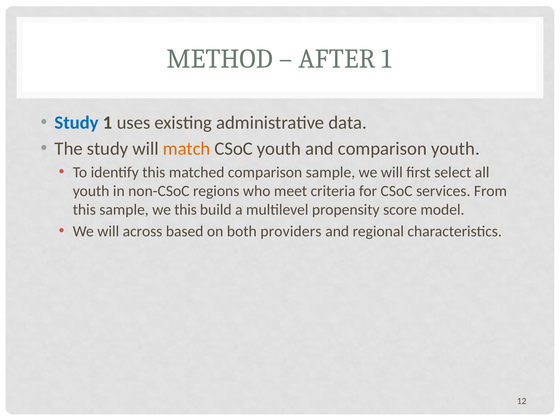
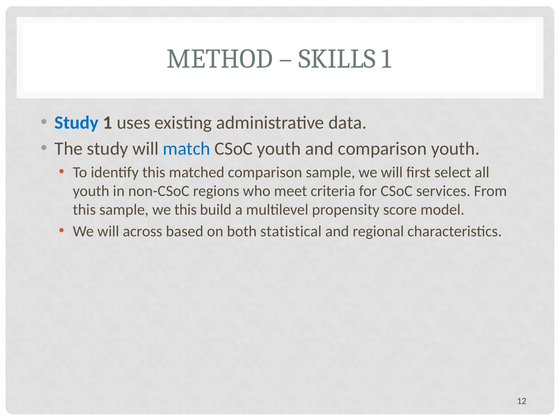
AFTER: AFTER -> SKILLS (337, 59)
match colour: orange -> blue (187, 149)
providers: providers -> statistical (291, 231)
